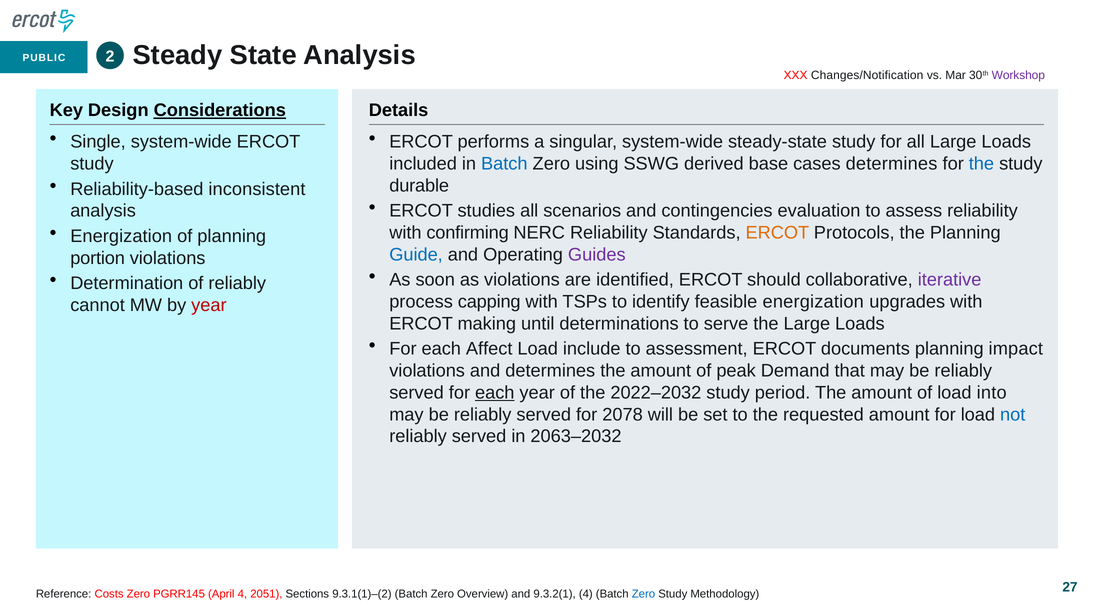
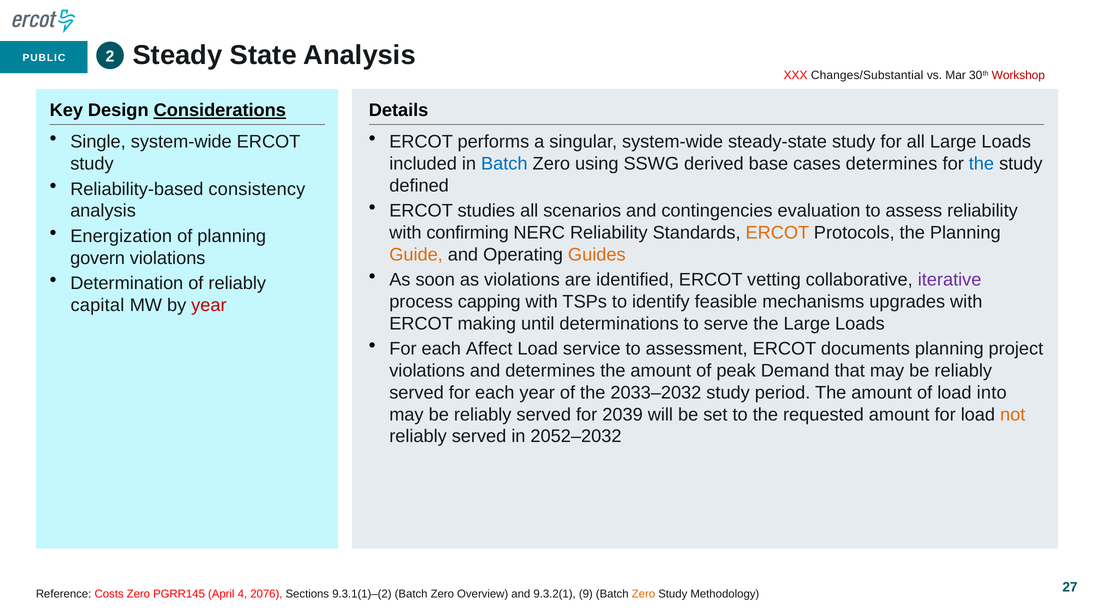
Changes/Notification: Changes/Notification -> Changes/Substantial (867, 76)
Workshop colour: purple -> red (1018, 76)
durable: durable -> defined (419, 186)
inconsistent: inconsistent -> consistency (257, 189)
Guide colour: blue -> orange (416, 255)
Guides colour: purple -> orange (597, 255)
portion: portion -> govern (98, 258)
should: should -> vetting (774, 280)
feasible energization: energization -> mechanisms (813, 302)
cannot: cannot -> capital (97, 305)
include: include -> service (592, 349)
impact: impact -> project (1016, 349)
each underline: present -> none (495, 393)
2022–2032: 2022–2032 -> 2033–2032 (656, 393)
2078: 2078 -> 2039 (623, 415)
not colour: blue -> orange (1013, 415)
2063–2032: 2063–2032 -> 2052–2032 (576, 437)
2051: 2051 -> 2076 (266, 594)
9.3.2(1 4: 4 -> 9 (586, 594)
Zero colour: blue -> orange (643, 594)
